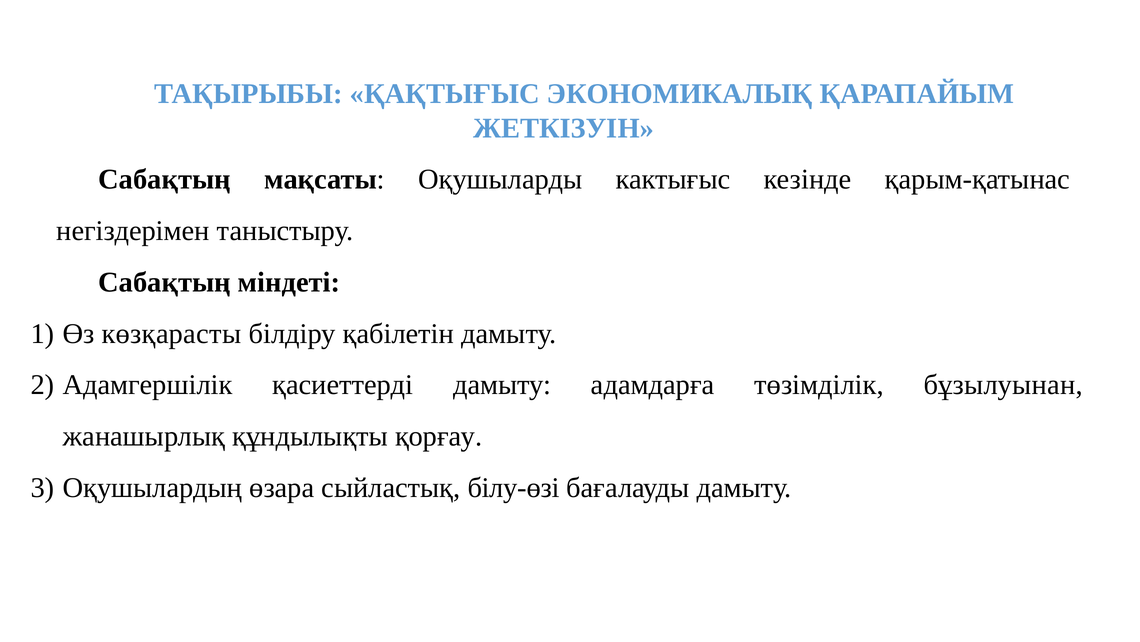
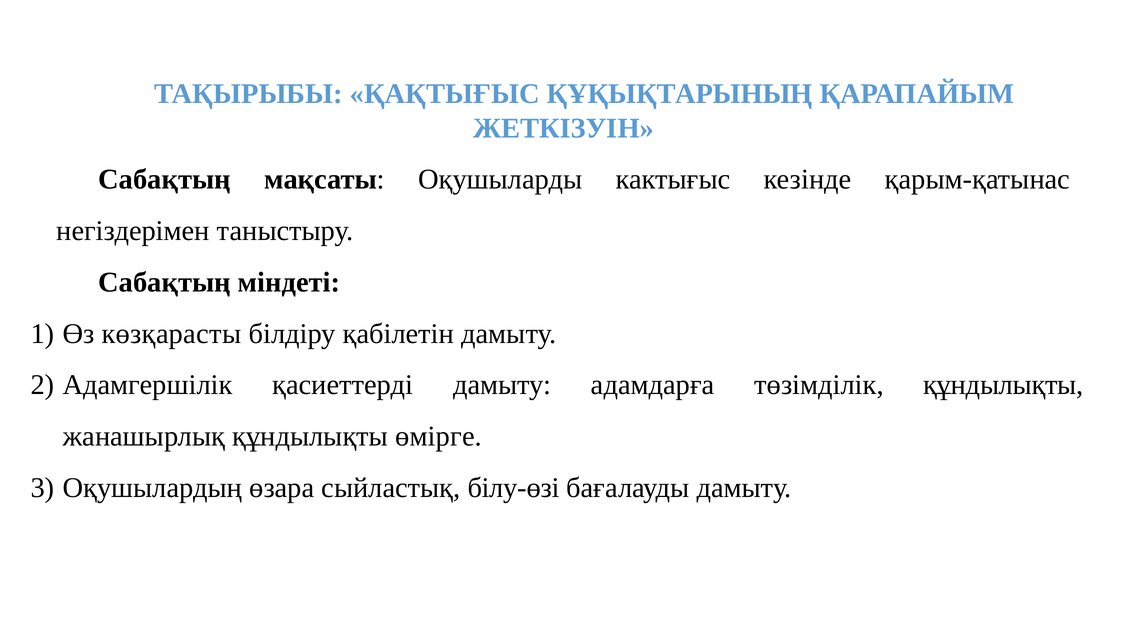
ЭКОНОМИКАЛЫҚ: ЭКОНОМИКАЛЫҚ -> ҚҰҚЫҚТАРЫНЫҢ (680, 94)
төзімділік бұзылуынан: бұзылуынан -> құндылықты (1003, 385)
қорғау: қорғау -> өмірге (439, 436)
